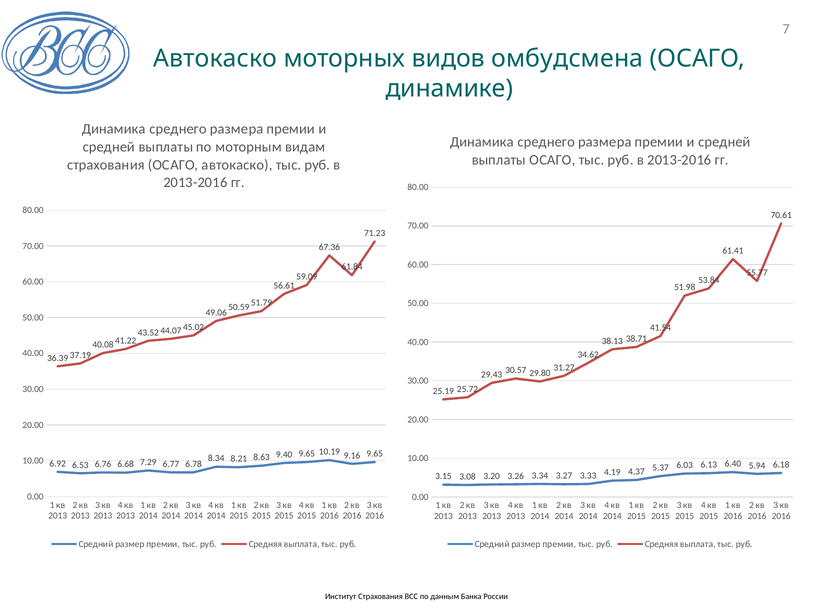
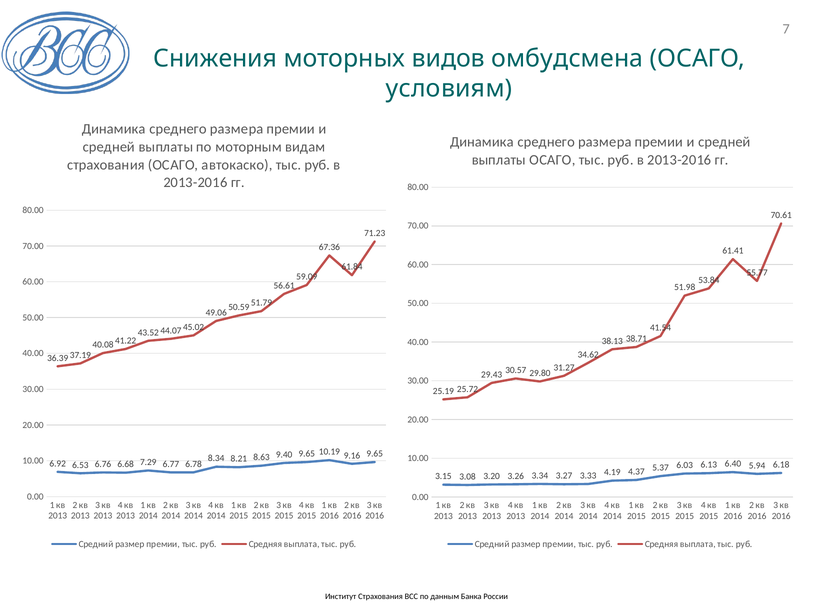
Автокаско: Автокаско -> Снижения (215, 59)
динамике: динамике -> условиям (449, 88)
